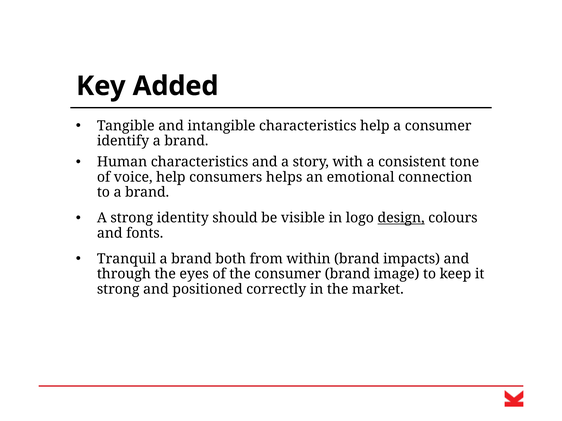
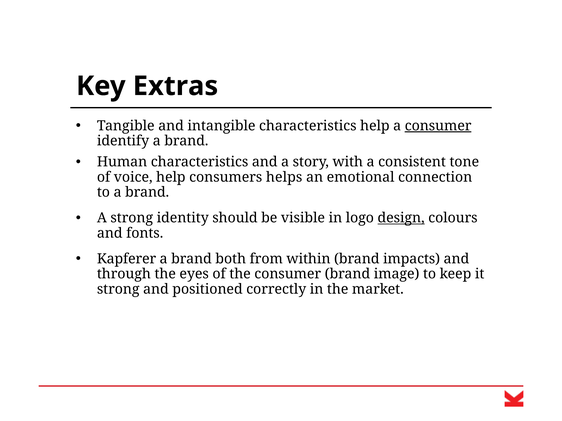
Added: Added -> Extras (175, 86)
consumer underline: none -> present (438, 126)
Tranquil: Tranquil -> Kapferer (127, 259)
